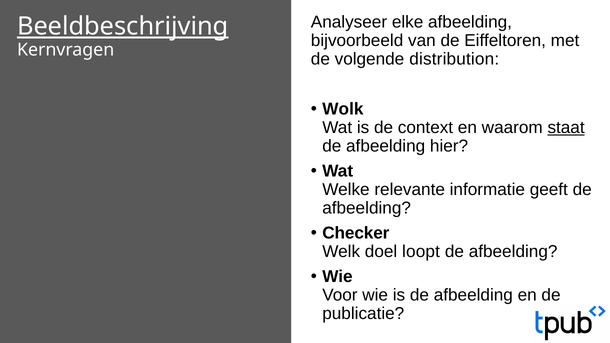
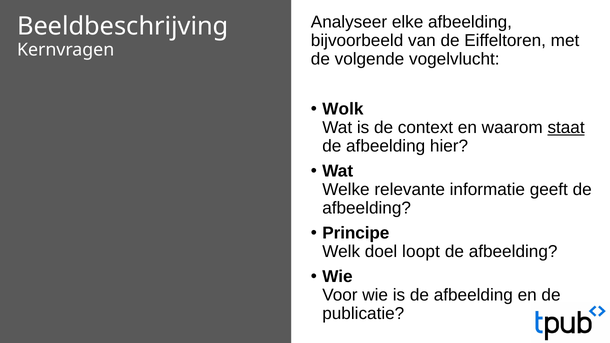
Beeldbeschrijving underline: present -> none (123, 27)
distribution: distribution -> vogelvlucht (454, 59)
Checker: Checker -> Principe (356, 233)
